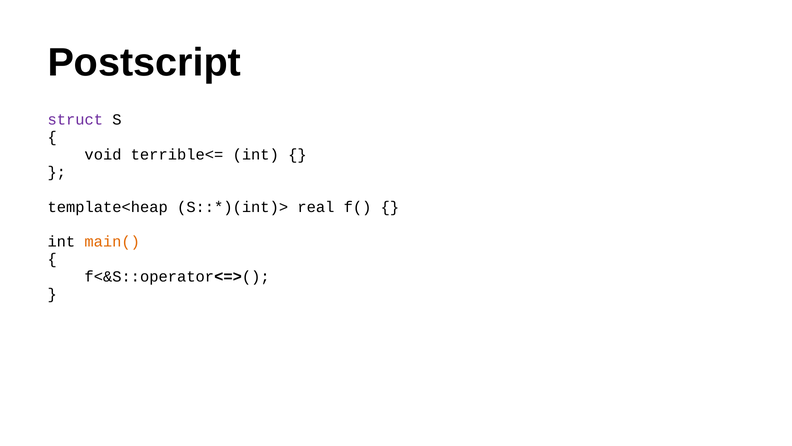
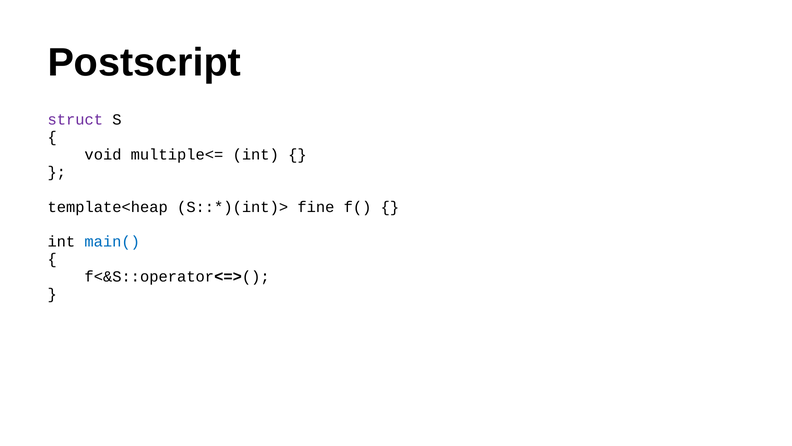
terrible<=: terrible<= -> multiple<= (177, 154)
real: real -> fine (316, 207)
main( colour: orange -> blue (112, 242)
